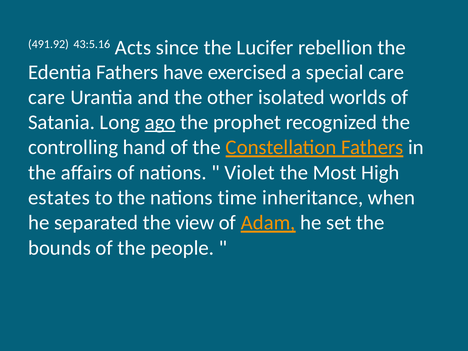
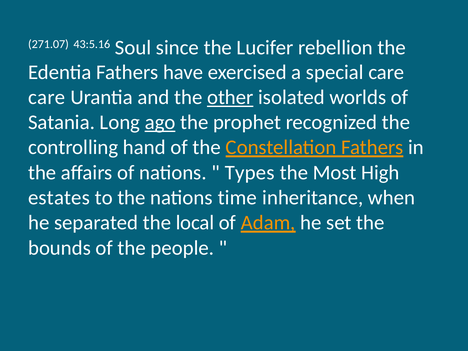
491.92: 491.92 -> 271.07 (48, 44)
Acts: Acts -> Soul (133, 47)
other underline: none -> present (230, 97)
Violet: Violet -> Types (250, 173)
view: view -> local (195, 223)
